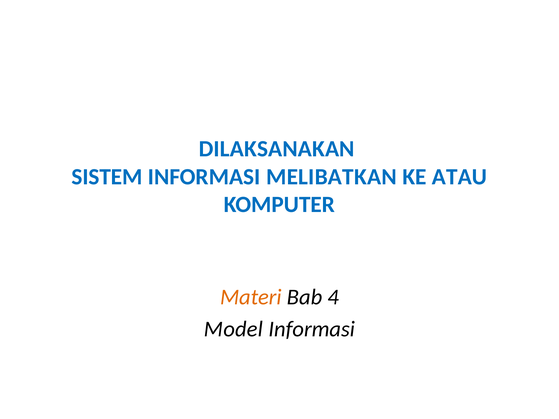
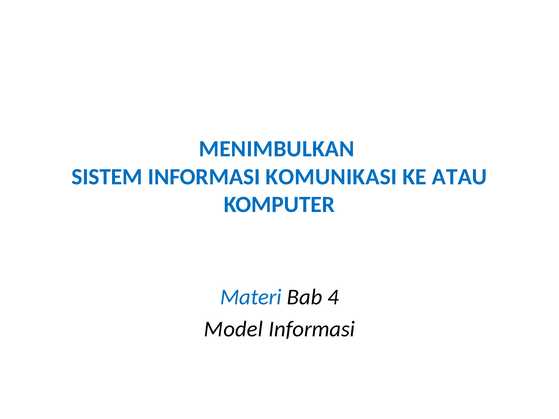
DILAKSANAKAN: DILAKSANAKAN -> MENIMBULKAN (277, 149)
MELIBATKAN: MELIBATKAN -> KOMUNIKASI (331, 177)
Materi colour: orange -> blue (251, 297)
